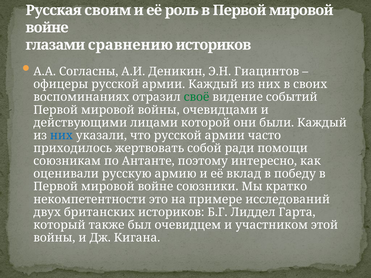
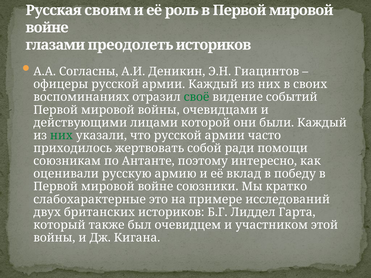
сравнению: сравнению -> преодолеть (131, 45)
них colour: blue -> green (61, 136)
некомпетентности: некомпетентности -> слабохарактерные (90, 200)
